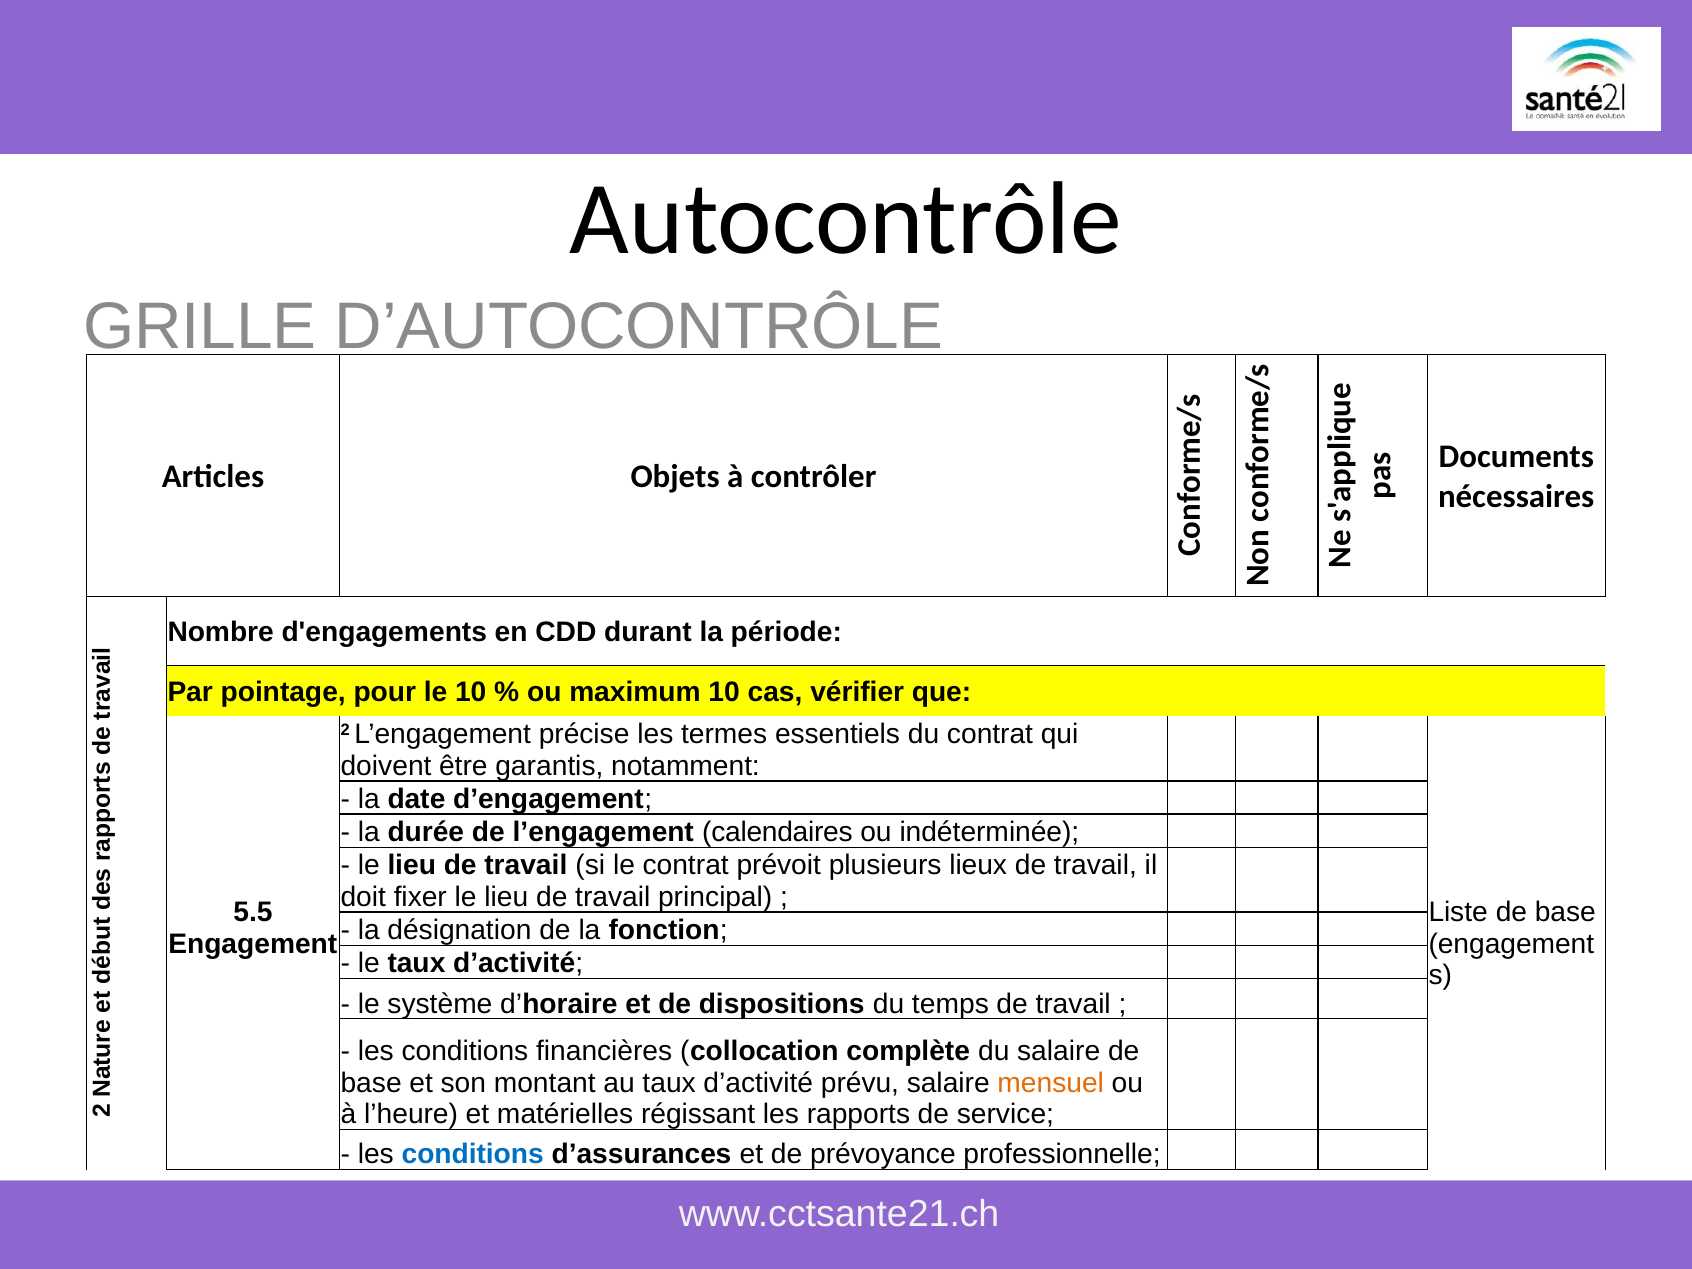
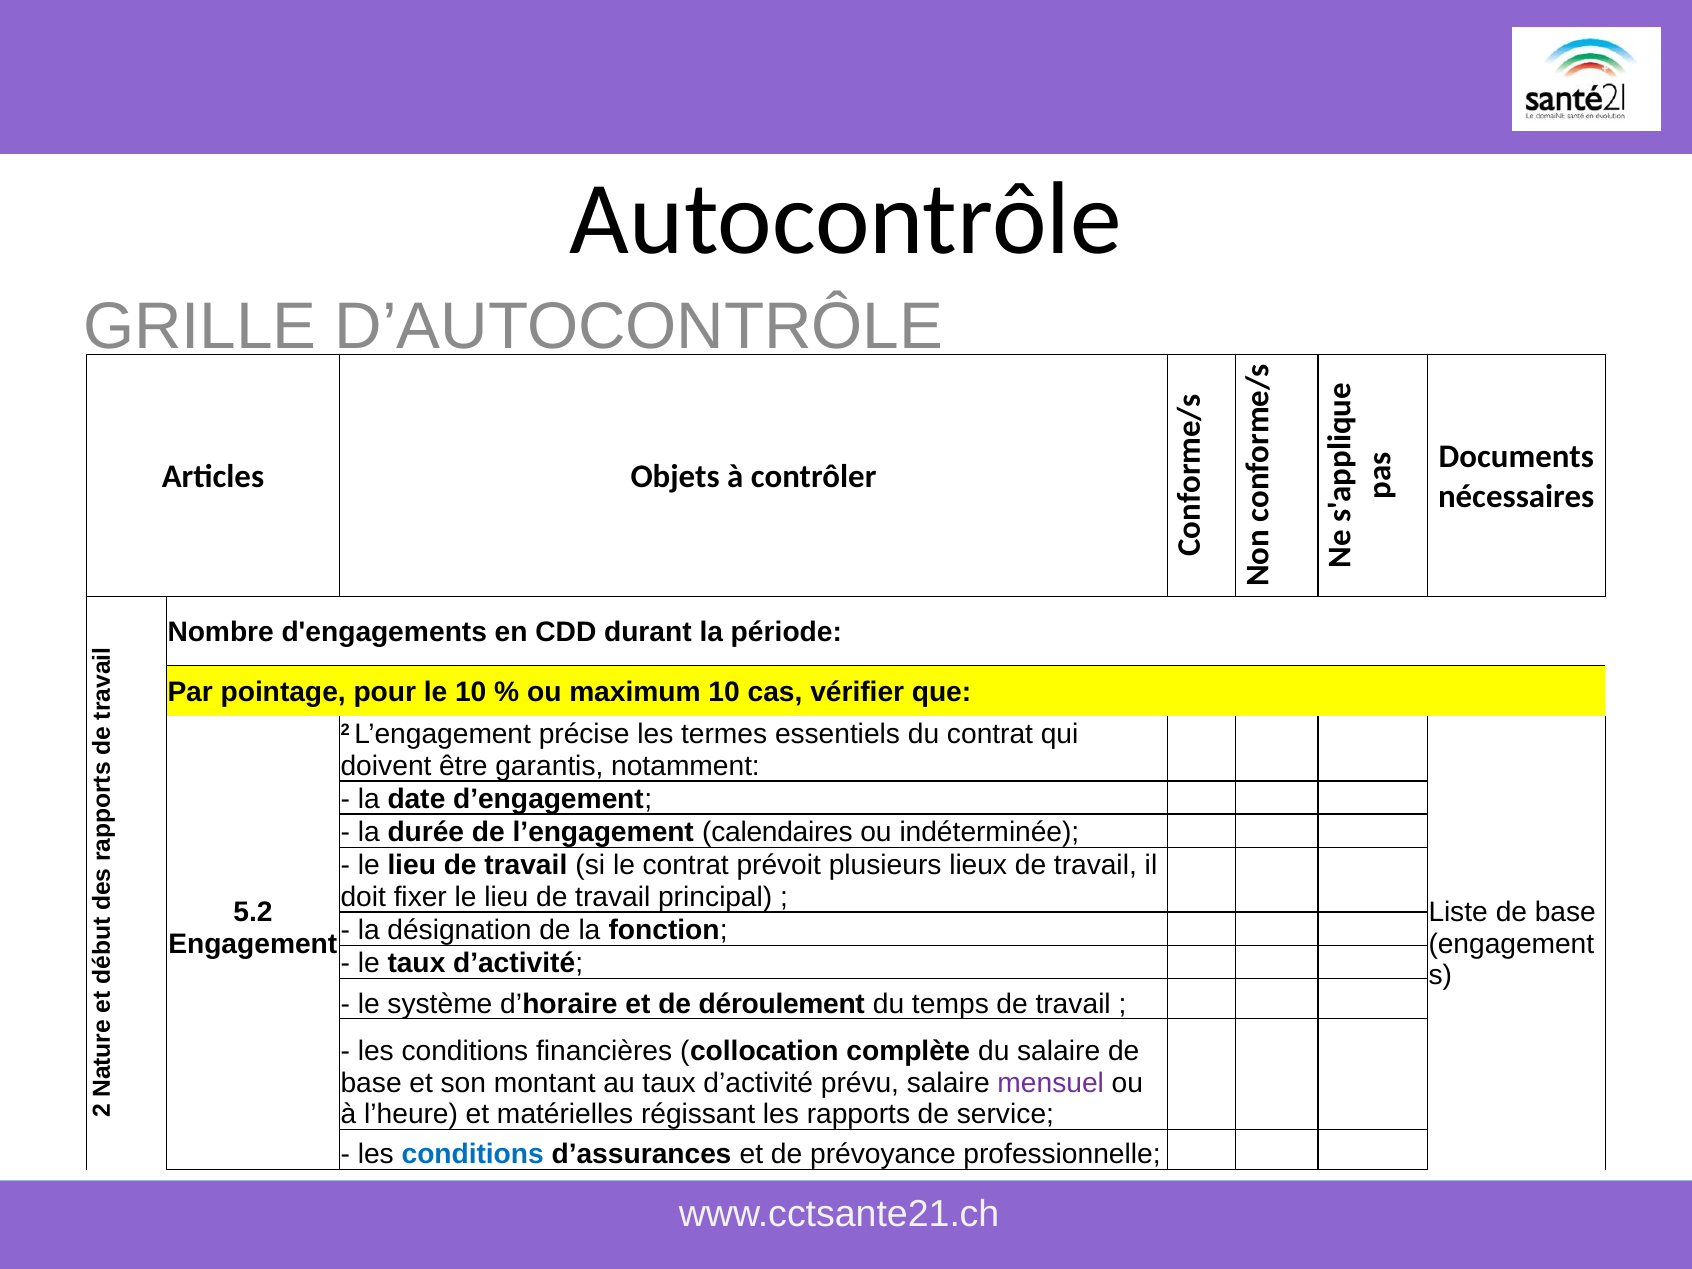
5.5: 5.5 -> 5.2 (253, 912)
dispositions: dispositions -> déroulement (782, 1004)
mensuel colour: orange -> purple (1051, 1083)
